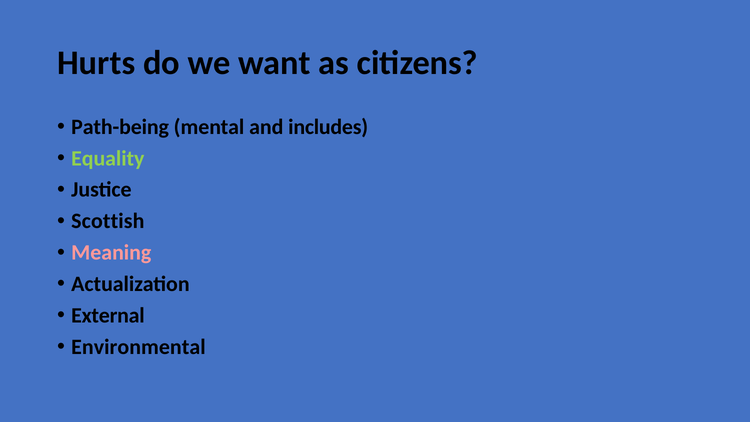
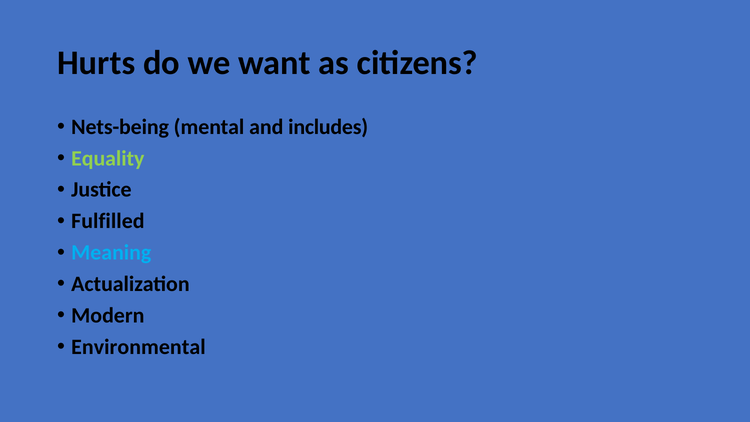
Path-being: Path-being -> Nets-being (120, 127)
Scottish: Scottish -> Fulfilled (108, 221)
Meaning colour: pink -> light blue (111, 253)
External: External -> Modern (108, 315)
